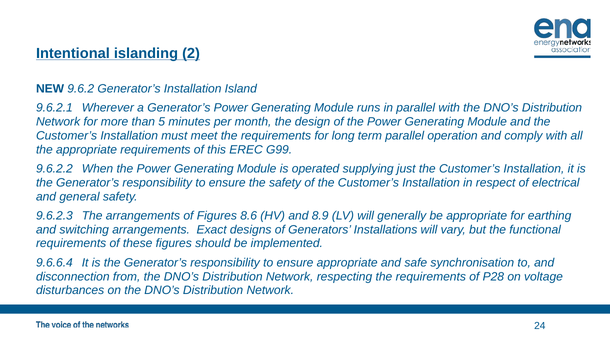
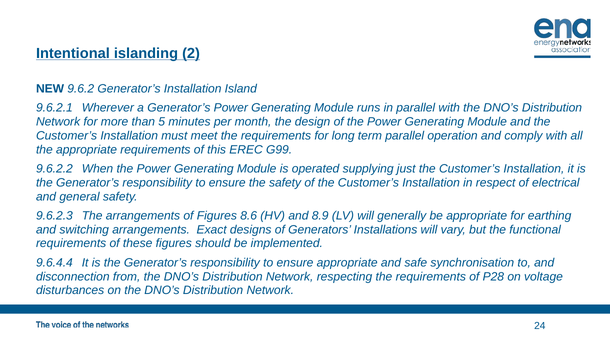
9.6.6.4: 9.6.6.4 -> 9.6.4.4 (54, 263)
